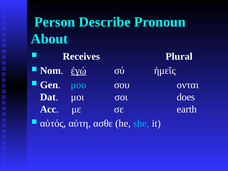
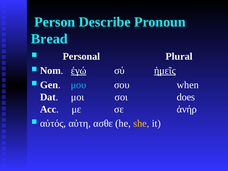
About: About -> Bread (49, 39)
Receives: Receives -> Personal (81, 56)
ἡμεῖς underline: none -> present (165, 71)
ονται: ονται -> when (188, 85)
earth: earth -> ἀνήρ (187, 109)
she colour: light blue -> yellow (141, 123)
